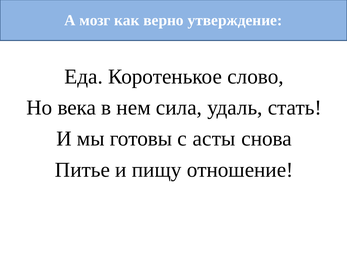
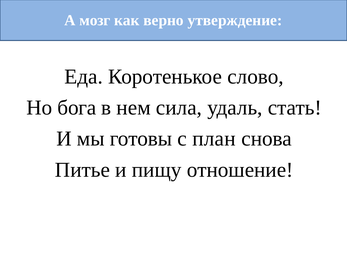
века: века -> бога (77, 108)
асты: асты -> план (214, 139)
